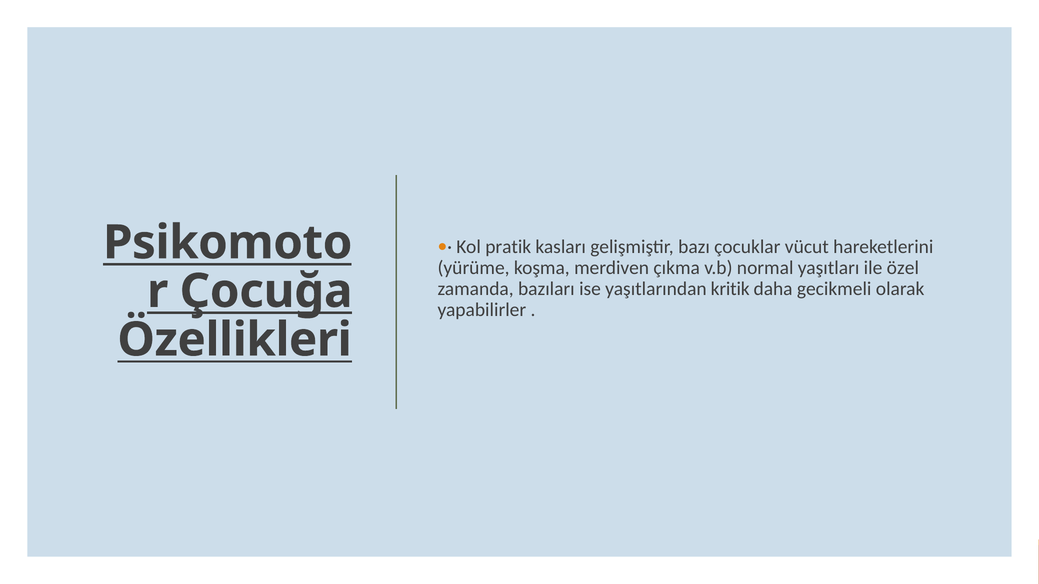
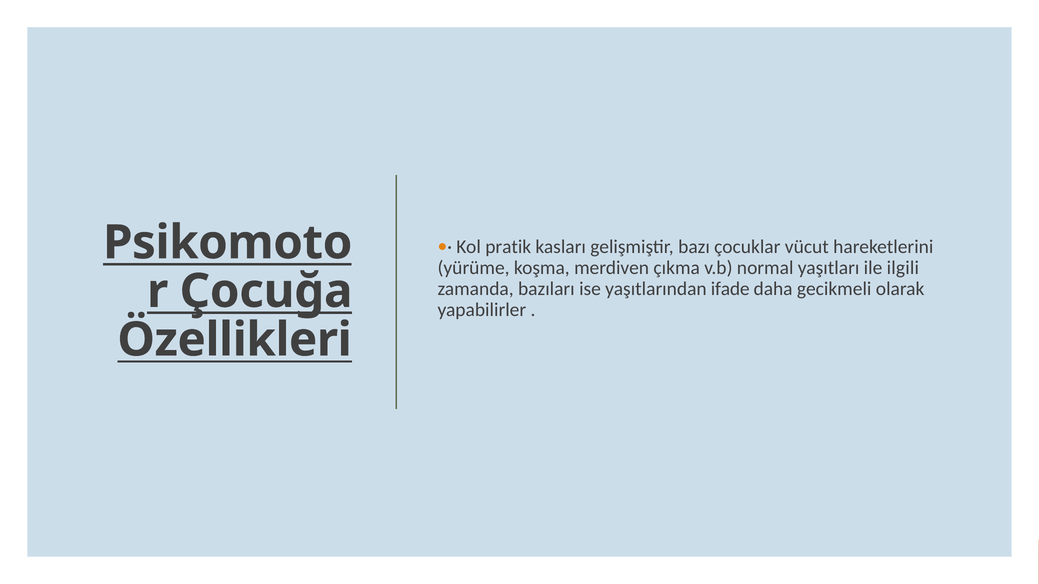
özel: özel -> ilgili (903, 268)
kritik: kritik -> ifade (730, 289)
